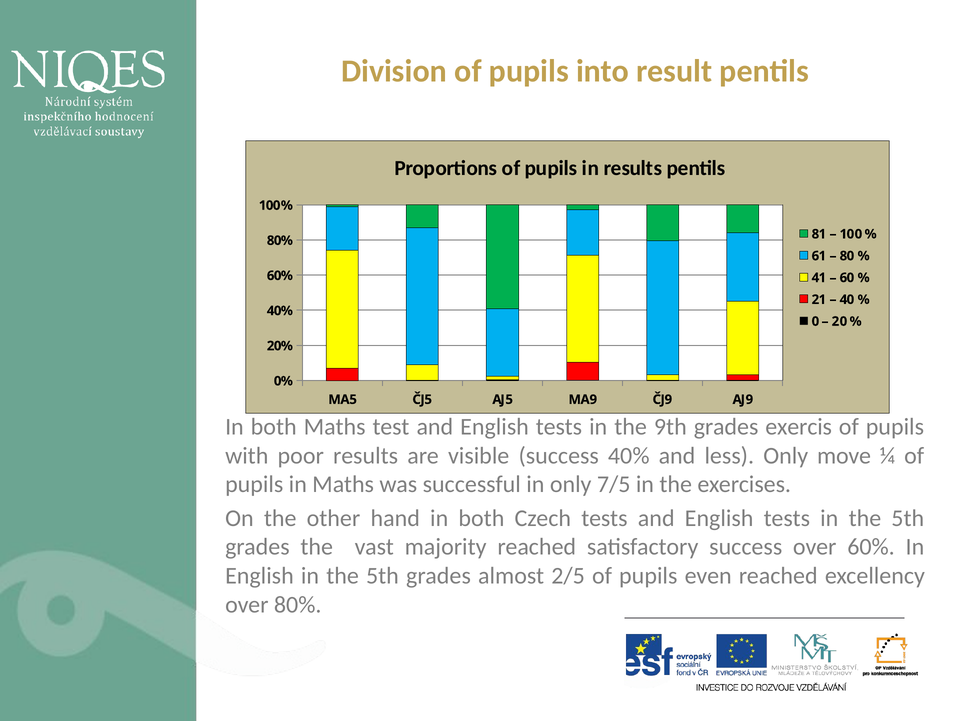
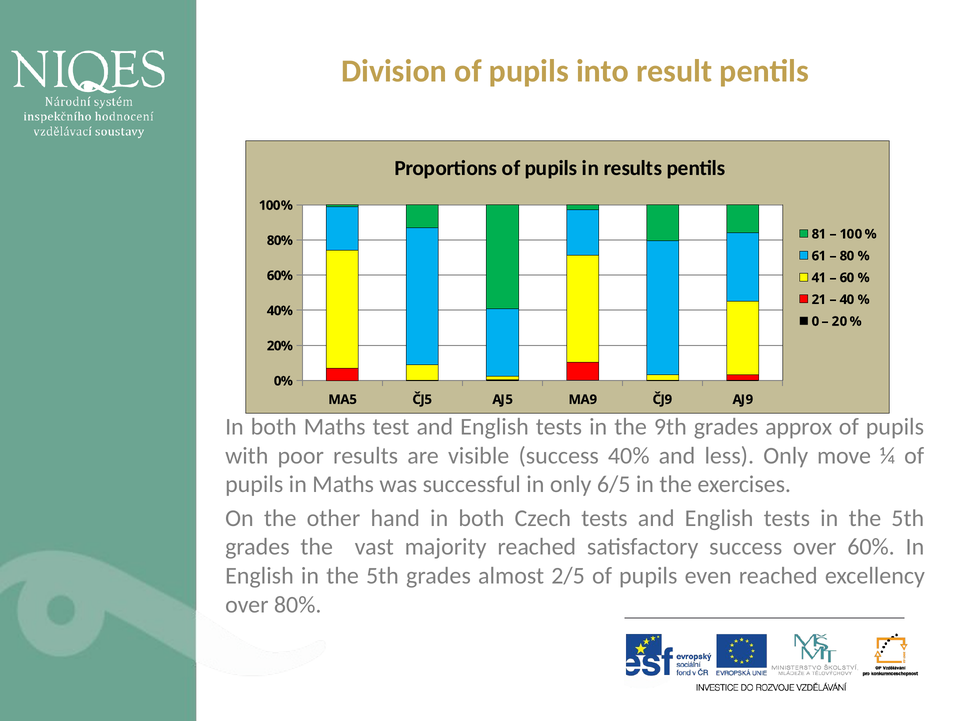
exercis: exercis -> approx (799, 427)
7/5: 7/5 -> 6/5 (614, 484)
